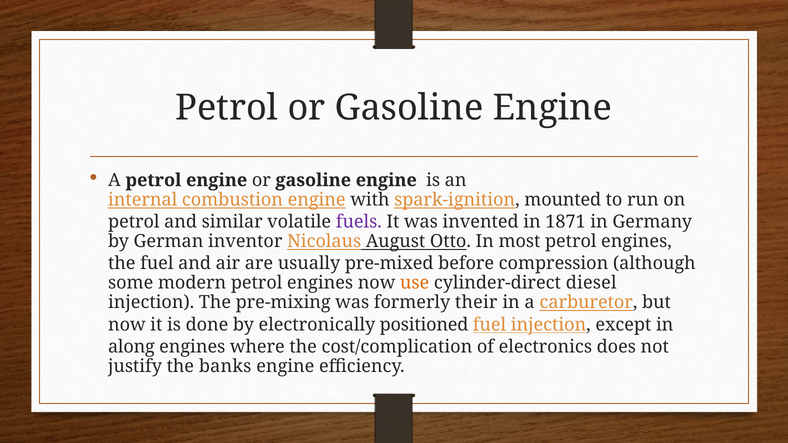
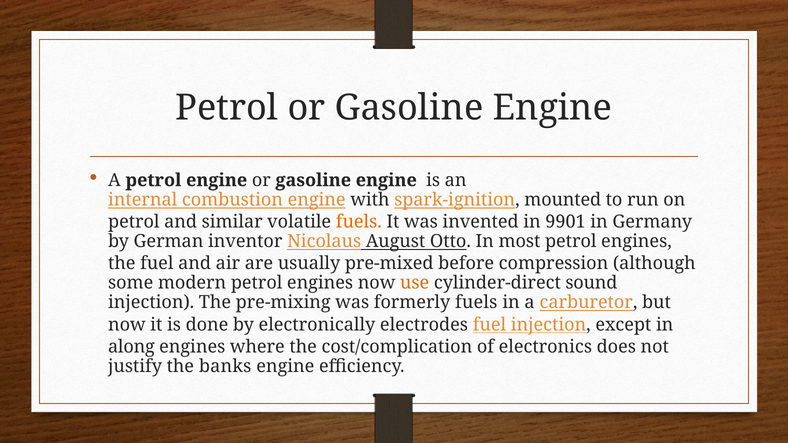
fuels colour: purple -> orange (359, 222)
1871: 1871 -> 9901 (566, 222)
diesel: diesel -> sound (591, 283)
formerly their: their -> fuels (476, 303)
positioned: positioned -> electrodes (424, 325)
